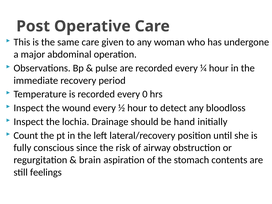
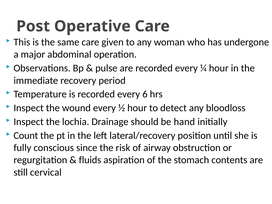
0: 0 -> 6 (145, 94)
brain: brain -> fluids (90, 160)
feelings: feelings -> cervical (46, 172)
